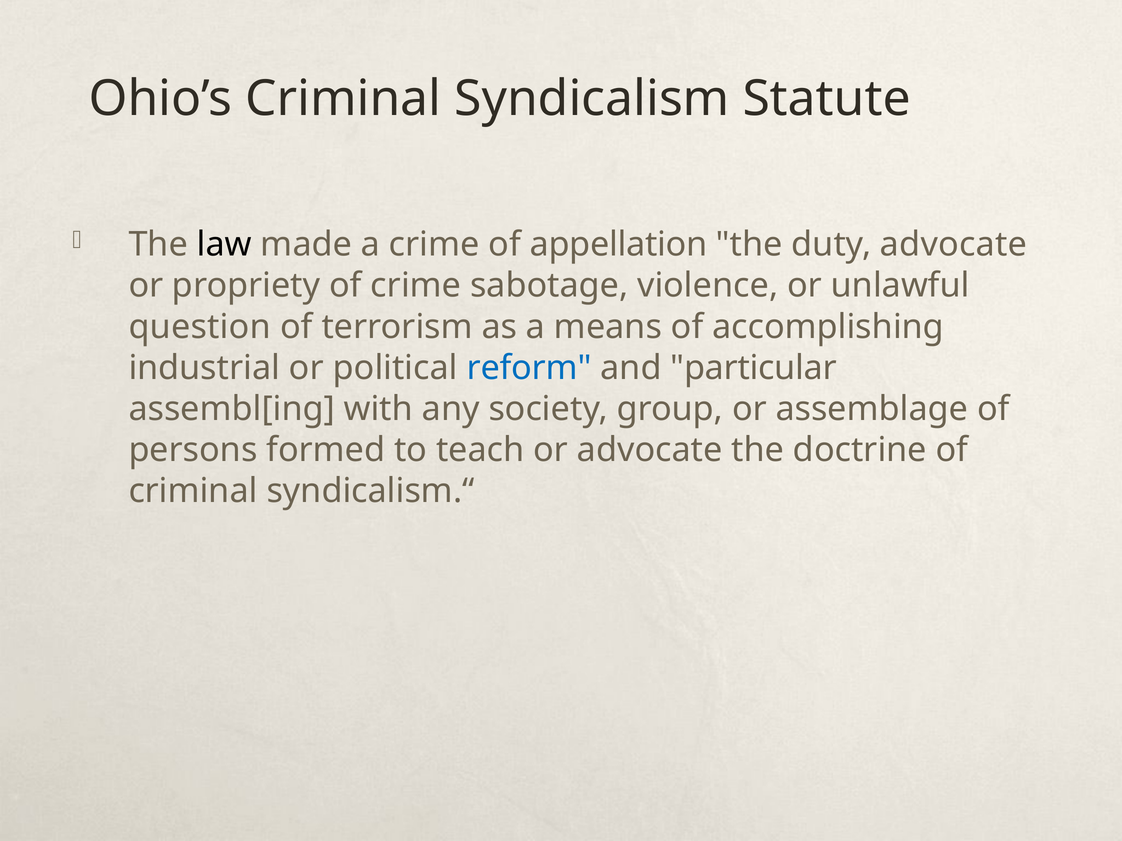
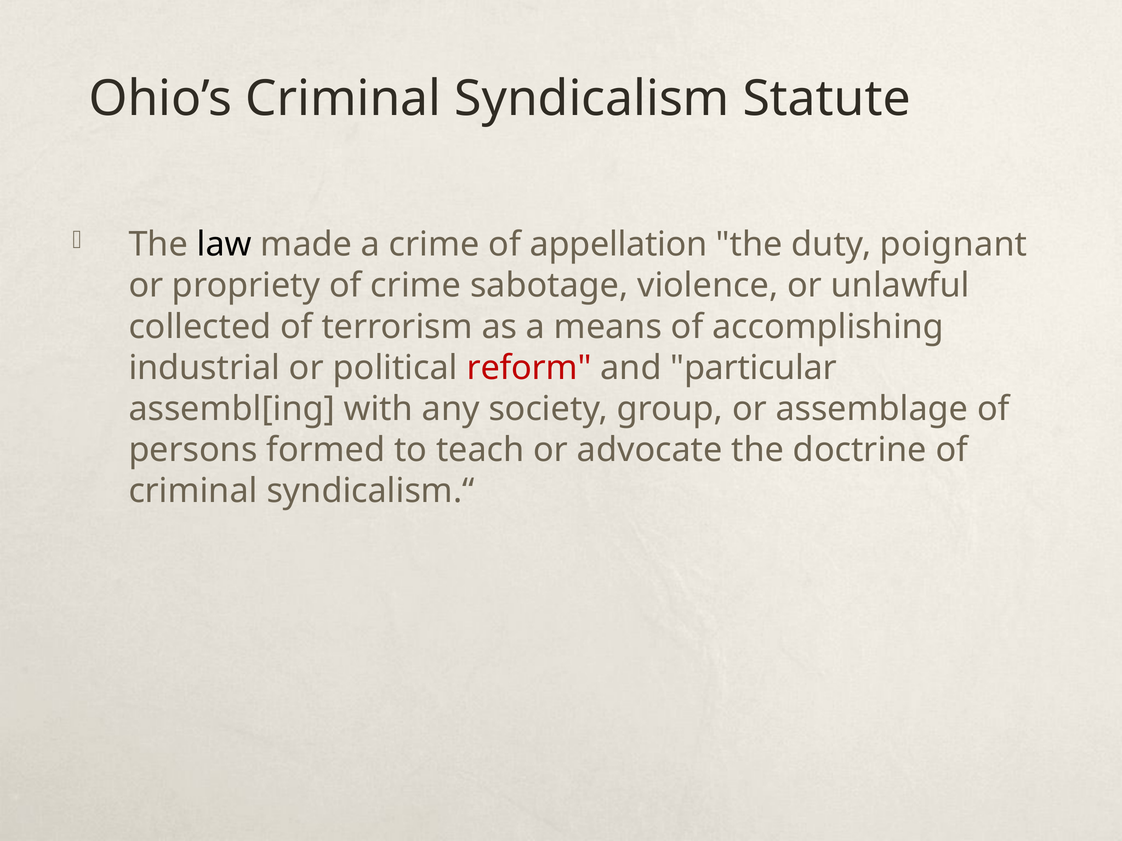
duty advocate: advocate -> poignant (954, 245)
question: question -> collected (200, 327)
reform colour: blue -> red (529, 368)
